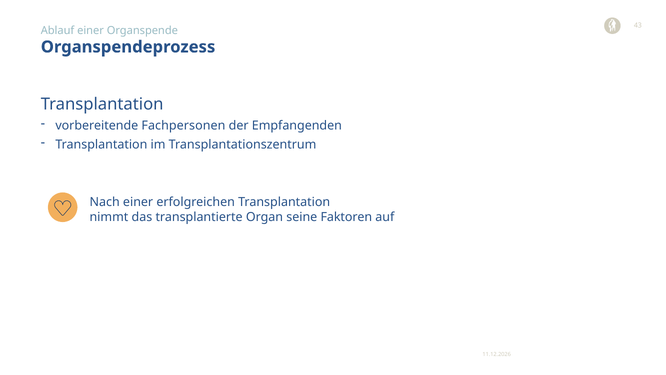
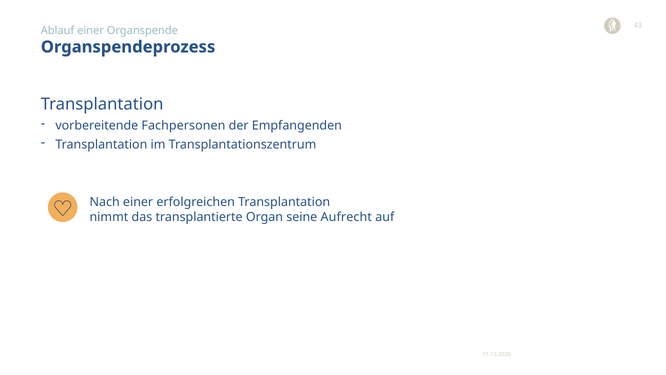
Faktoren: Faktoren -> Aufrecht (346, 217)
